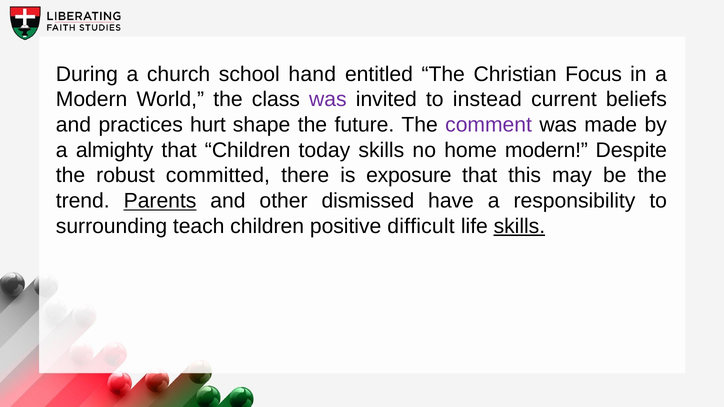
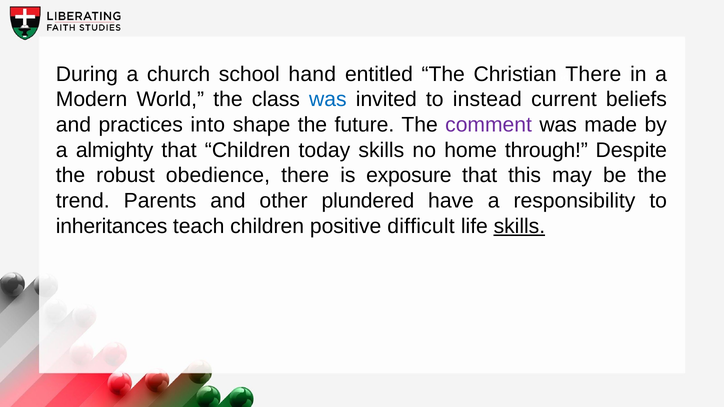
Focus: Focus -> There (593, 74)
was colour: purple -> blue (328, 100)
hurt: hurt -> into (208, 125)
home modern: modern -> through (546, 150)
committed: committed -> obedience (218, 176)
Parents underline: present -> none (160, 201)
dismissed: dismissed -> plundered (368, 201)
surrounding: surrounding -> inheritances (112, 226)
